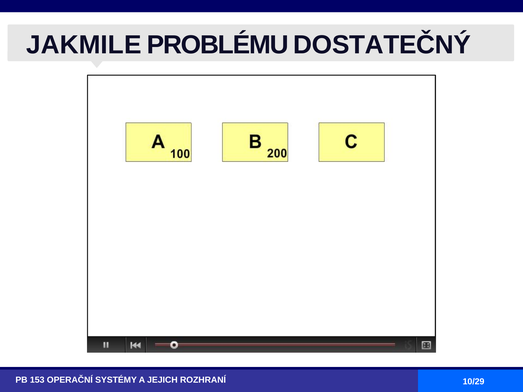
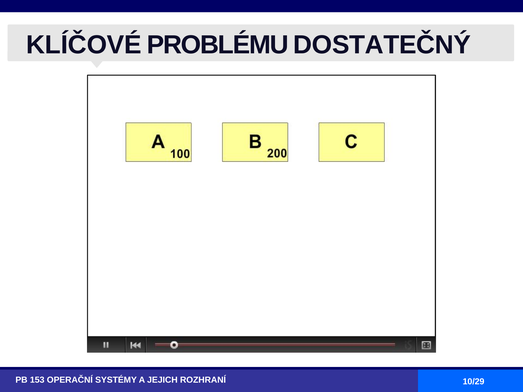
JAKMILE: JAKMILE -> KLÍČOVÉ (84, 45)
